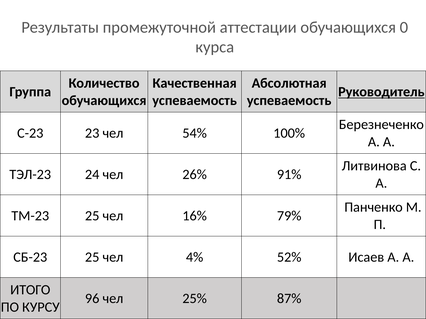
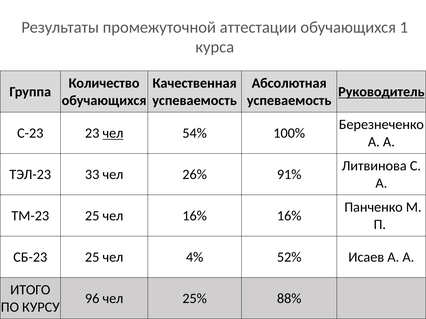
0: 0 -> 1 (404, 27)
чел underline: none -> present (113, 133)
24: 24 -> 33 (92, 175)
16% 79%: 79% -> 16% (289, 216)
87%: 87% -> 88% (289, 299)
